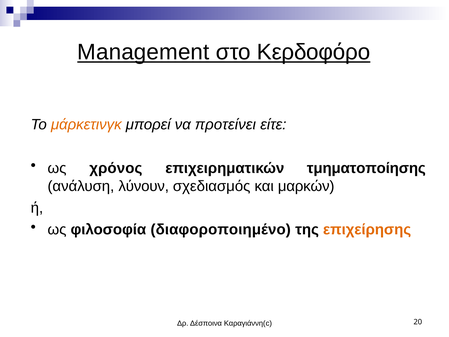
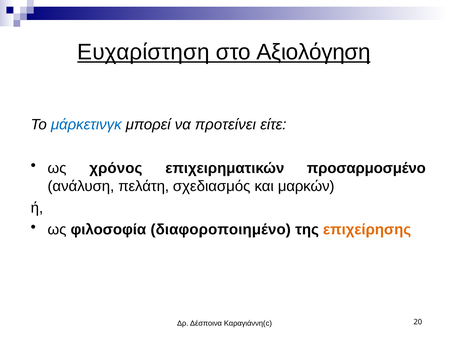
Management: Management -> Ευχαρίστηση (143, 52)
Κερδοφόρο: Κερδοφόρο -> Αξιολόγηση (314, 52)
μάρκετινγκ colour: orange -> blue (86, 125)
τμηματοποίησης: τμηματοποίησης -> προσαρμοσμένο (366, 168)
λύνουν: λύνουν -> πελάτη (144, 186)
